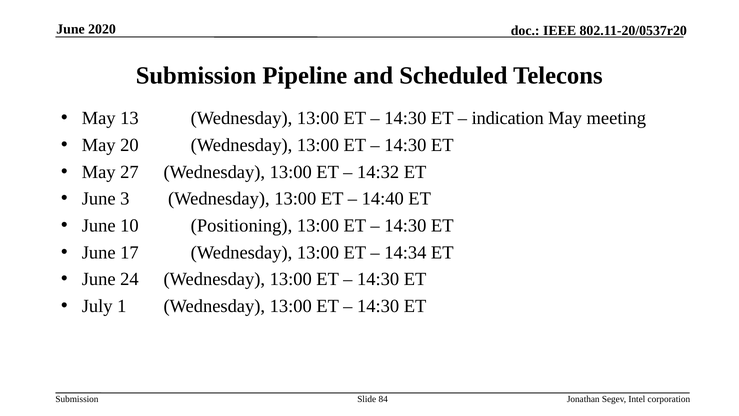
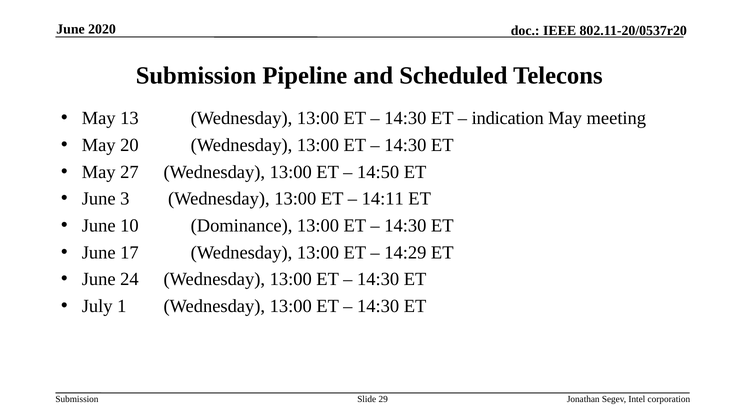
14:32: 14:32 -> 14:50 (378, 172)
14:40: 14:40 -> 14:11 (383, 199)
Positioning: Positioning -> Dominance (242, 225)
14:34: 14:34 -> 14:29 (405, 252)
84: 84 -> 29 (383, 399)
